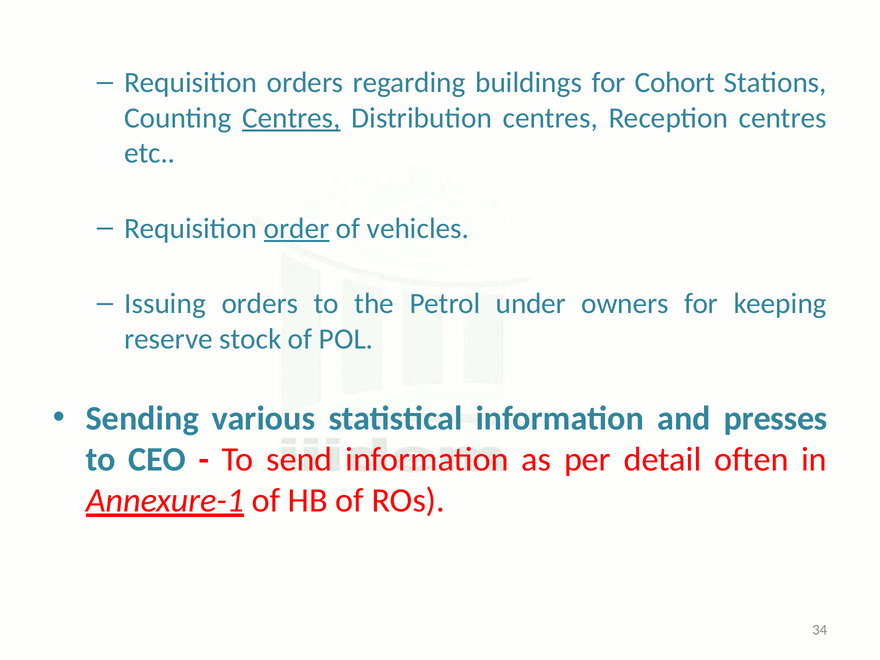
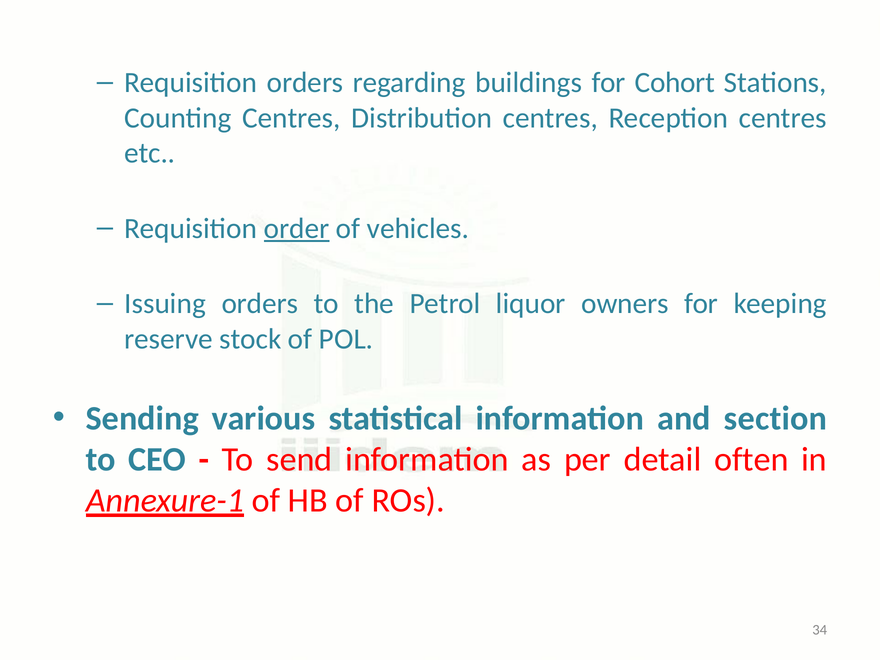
Centres underline: present -> none (291, 118)
under: under -> liquor (531, 304)
presses: presses -> section (775, 418)
